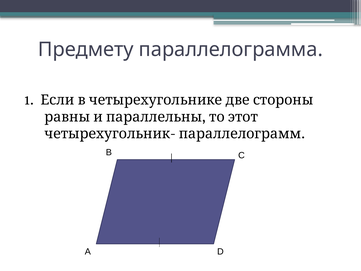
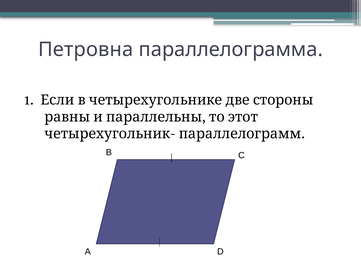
Предмету: Предмету -> Петровна (86, 50)
